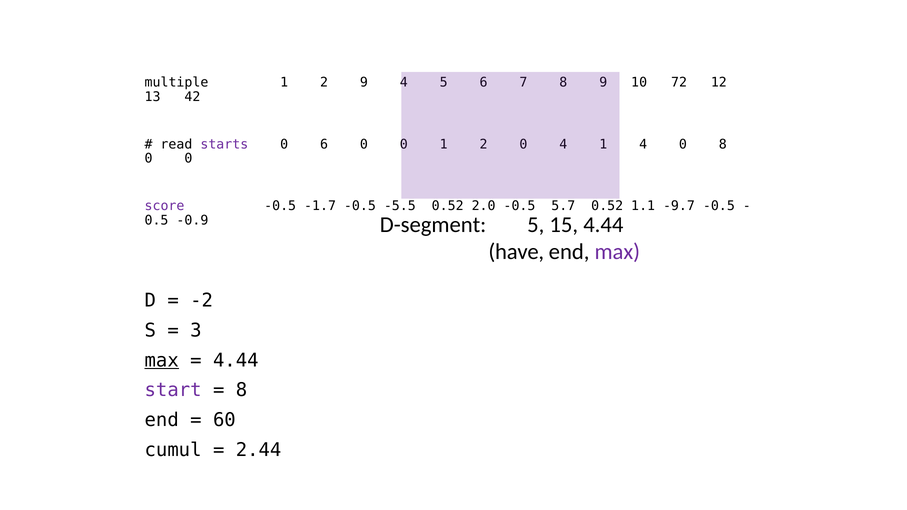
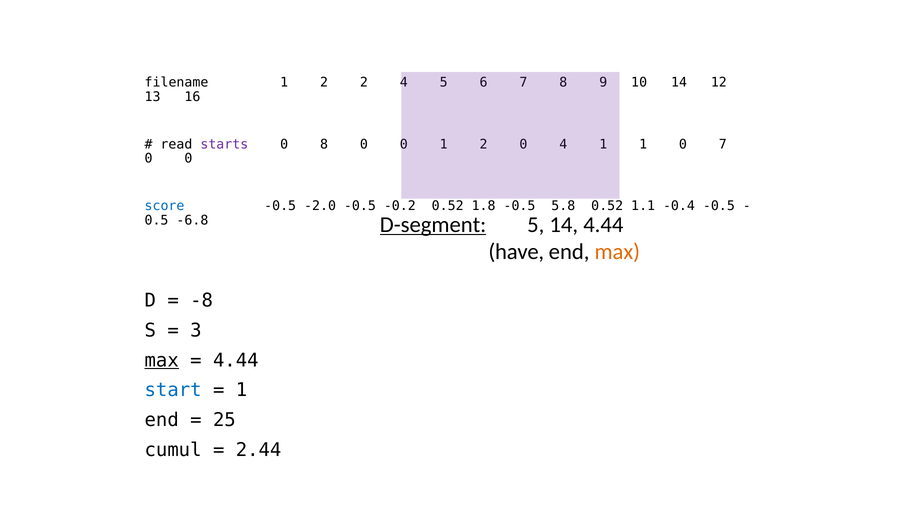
multiple: multiple -> filename (176, 82)
2 9: 9 -> 2 (364, 82)
10 72: 72 -> 14 (679, 82)
42: 42 -> 16 (192, 97)
0 6: 6 -> 8 (324, 144)
4: 4 -> 1 (643, 144)
0 8: 8 -> 7 (723, 144)
score colour: purple -> blue (164, 206)
-1.7: -1.7 -> -2.0 (320, 206)
-5.5: -5.5 -> -0.2 (400, 206)
2.0: 2.0 -> 1.8 (484, 206)
5.7: 5.7 -> 5.8 (563, 206)
-9.7: -9.7 -> -0.4 (679, 206)
-0.9: -0.9 -> -6.8 (192, 220)
D-segment underline: none -> present (433, 225)
5 15: 15 -> 14 (564, 225)
max colour: purple -> orange (617, 252)
-2: -2 -> -8 (202, 301)
start colour: purple -> blue (173, 390)
8: 8 -> 1 (241, 390)
60: 60 -> 25 (224, 420)
